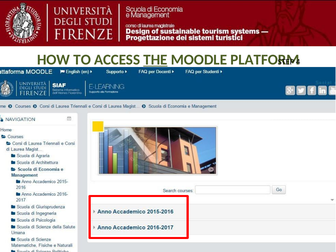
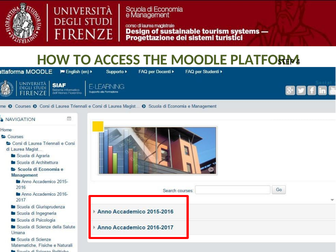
THE underline: present -> none (155, 60)
